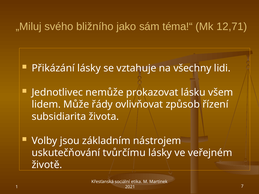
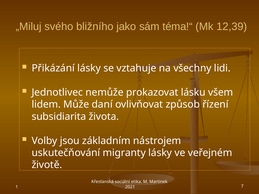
12,71: 12,71 -> 12,39 (232, 27)
řády: řády -> daní (102, 105)
tvůrčímu: tvůrčímu -> migranty (124, 153)
